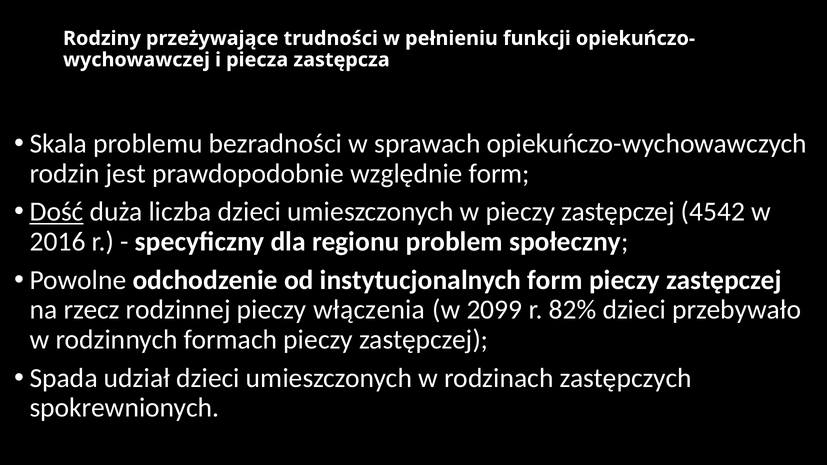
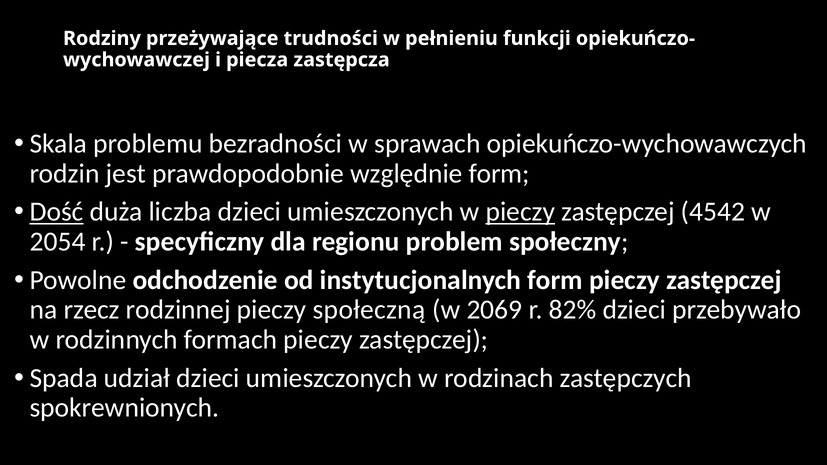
pieczy underline: none -> present (520, 212)
2016: 2016 -> 2054 (58, 242)
włączenia: włączenia -> społeczną (369, 310)
2099: 2099 -> 2069 (494, 310)
